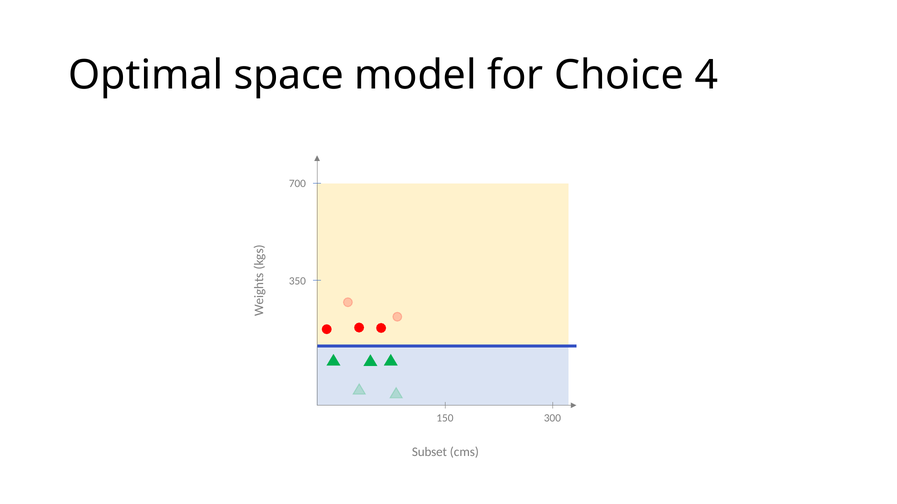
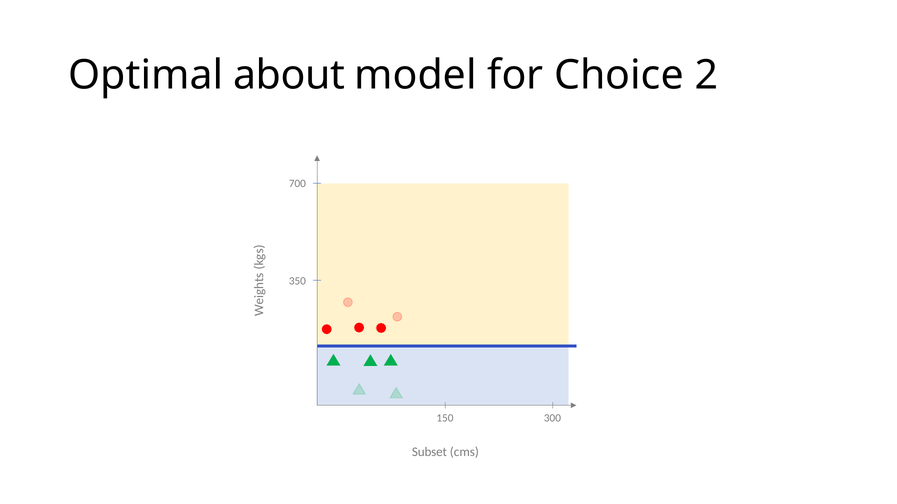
space: space -> about (289, 75)
4: 4 -> 2 (706, 75)
